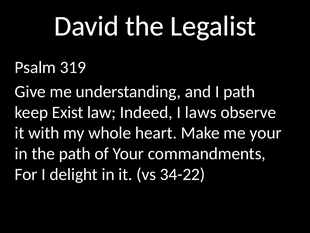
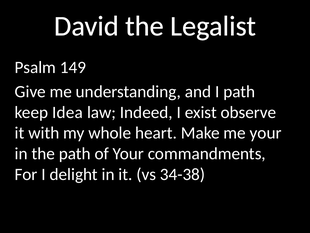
319: 319 -> 149 (73, 67)
Exist: Exist -> Idea (67, 112)
laws: laws -> exist (201, 112)
34-22: 34-22 -> 34-38 (183, 174)
